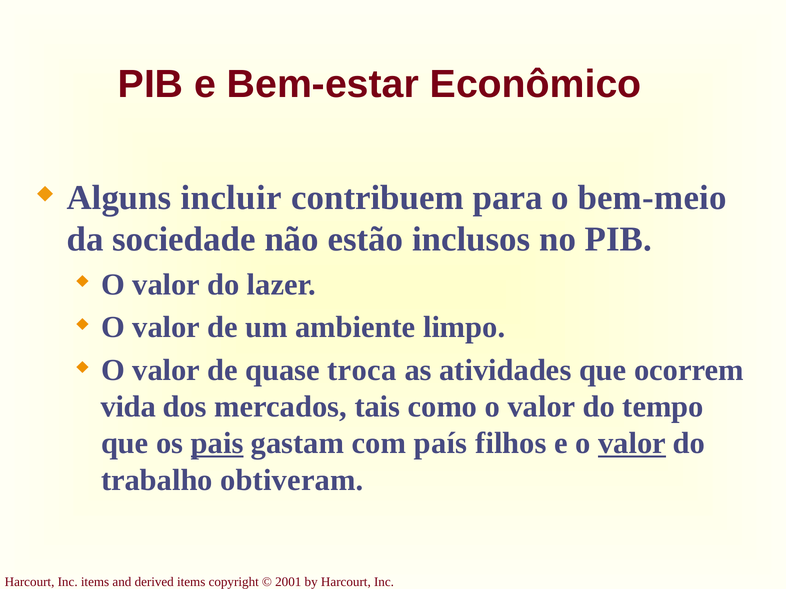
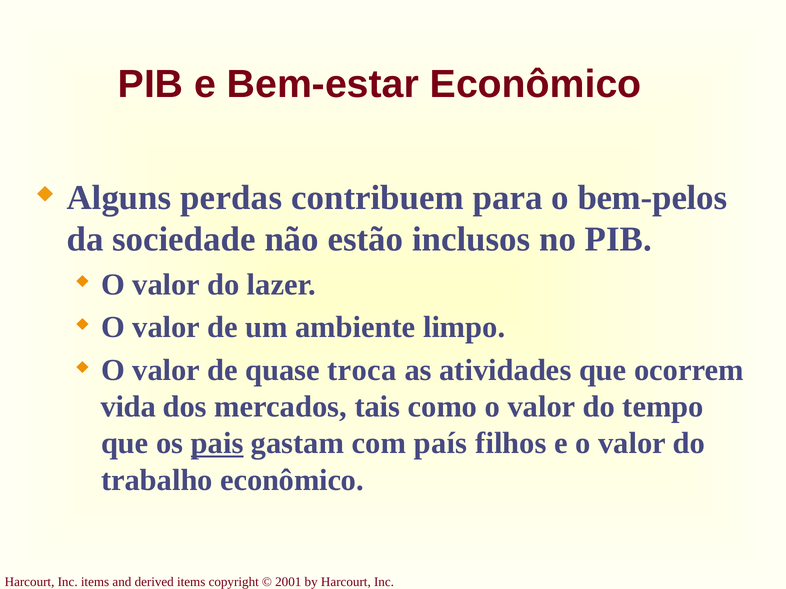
incluir: incluir -> perdas (231, 198)
bem-meio: bem-meio -> bem-pelos (652, 198)
valor underline: present -> none (632, 444)
trabalho obtiveram: obtiveram -> econômico (292, 480)
